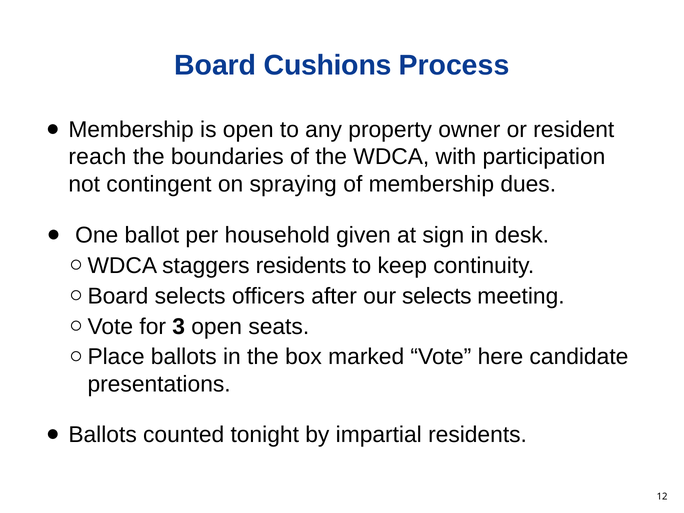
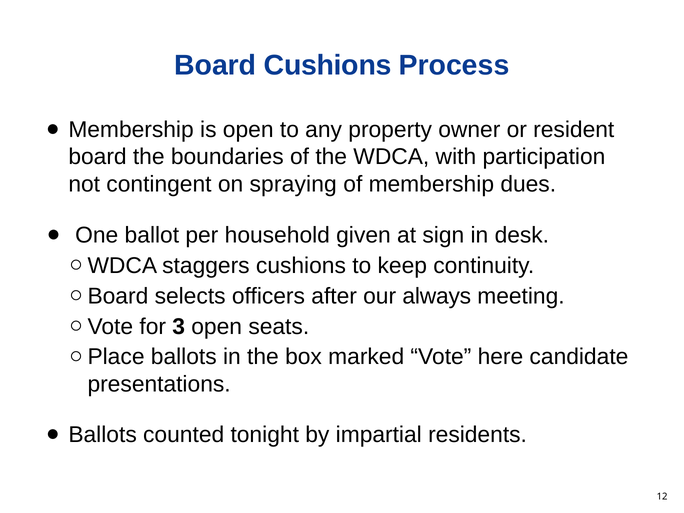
reach: reach -> board (98, 157)
staggers residents: residents -> cushions (301, 266)
our selects: selects -> always (437, 296)
